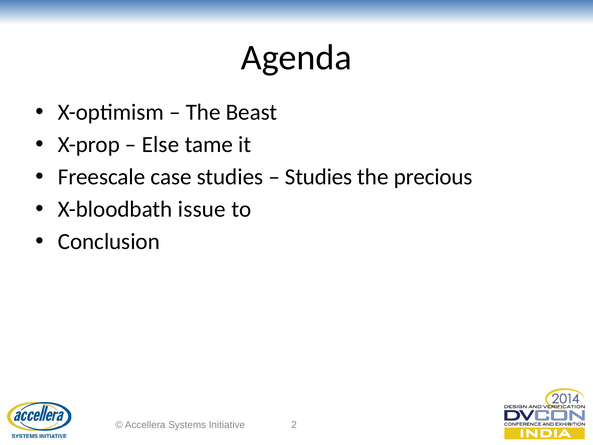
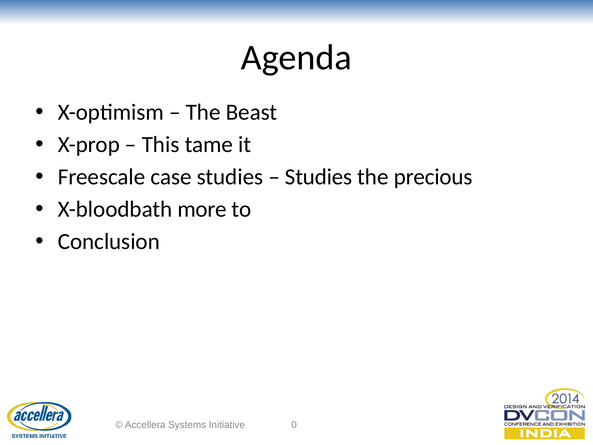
Else: Else -> This (161, 145)
issue: issue -> more (202, 209)
2: 2 -> 0 (294, 425)
